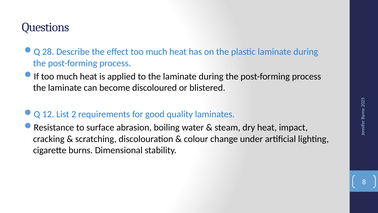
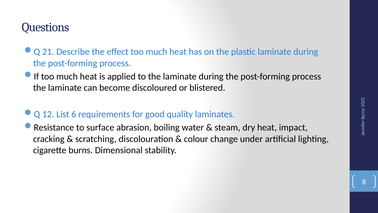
28: 28 -> 21 (48, 52)
List 2: 2 -> 6 (74, 114)
